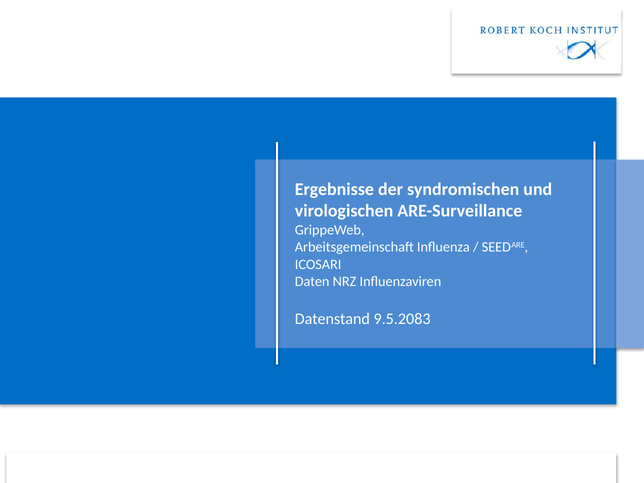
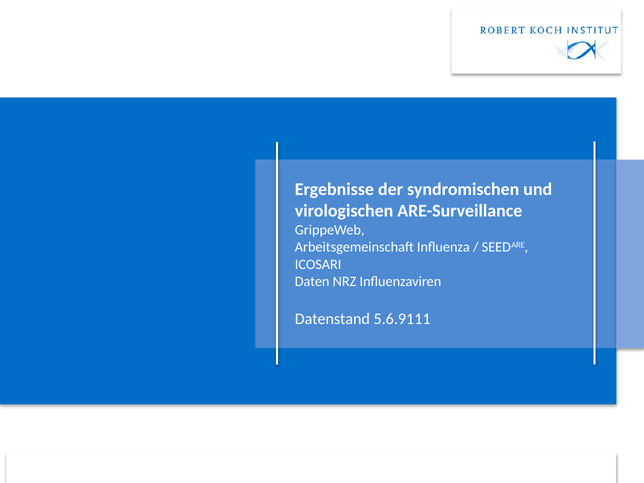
9.5.2083: 9.5.2083 -> 5.6.9111 (402, 319)
